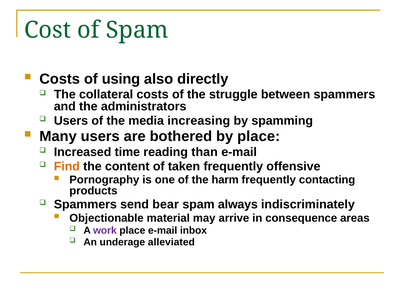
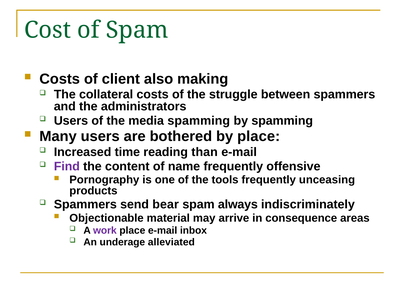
using: using -> client (121, 79)
directly: directly -> making (203, 79)
media increasing: increasing -> spamming (199, 121)
Find colour: orange -> purple (67, 166)
taken: taken -> name (184, 166)
harm: harm -> tools (225, 180)
contacting: contacting -> unceasing (327, 180)
